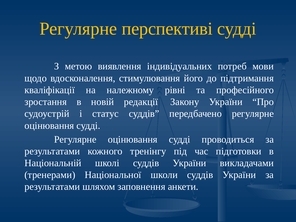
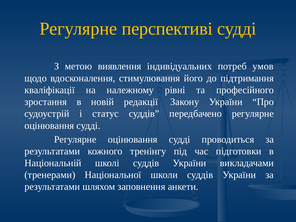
мови: мови -> умов (263, 66)
